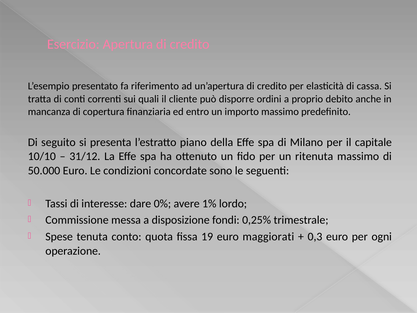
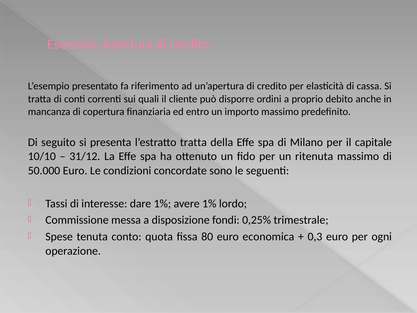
l’estratto piano: piano -> tratta (193, 142)
dare 0%: 0% -> 1% (162, 203)
19: 19 -> 80 (207, 236)
maggiorati: maggiorati -> economica (268, 236)
